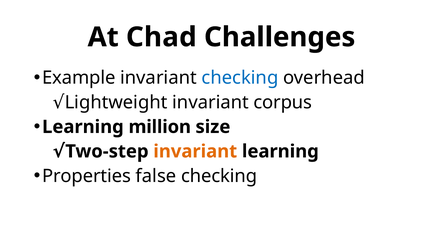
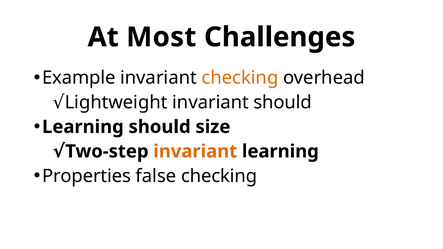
Chad: Chad -> Most (161, 37)
checking colour: blue -> orange (240, 78)
invariant corpus: corpus -> should (283, 102)
Learning million: million -> should (160, 127)
